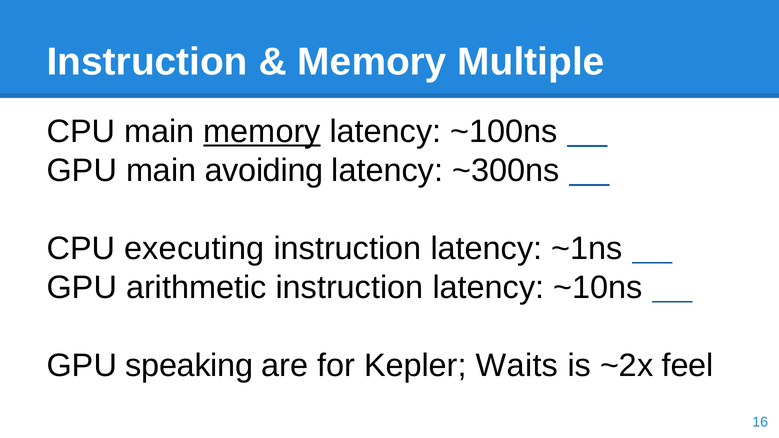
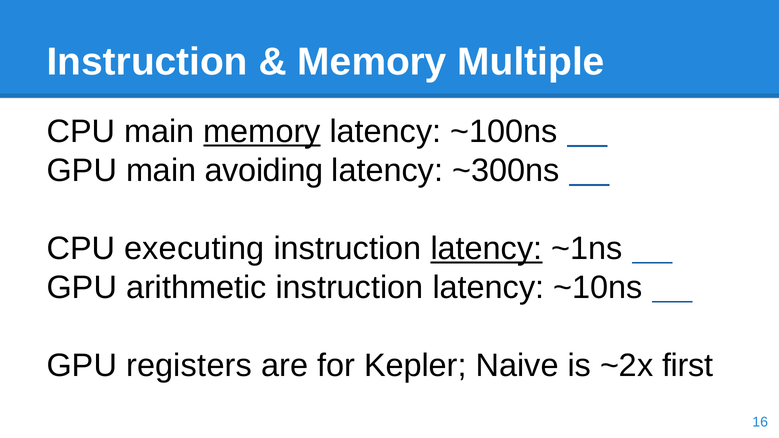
latency underline: none -> present (486, 249)
speaking: speaking -> registers (189, 365)
Waits: Waits -> Naive (517, 365)
feel: feel -> first (688, 365)
